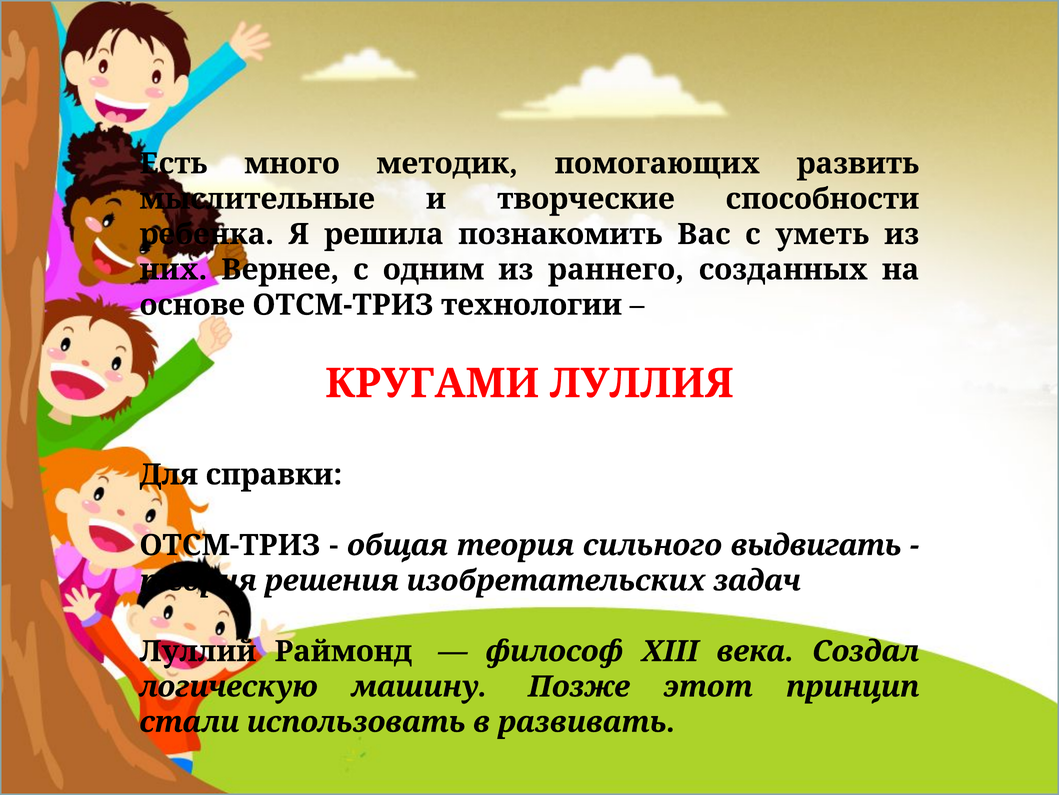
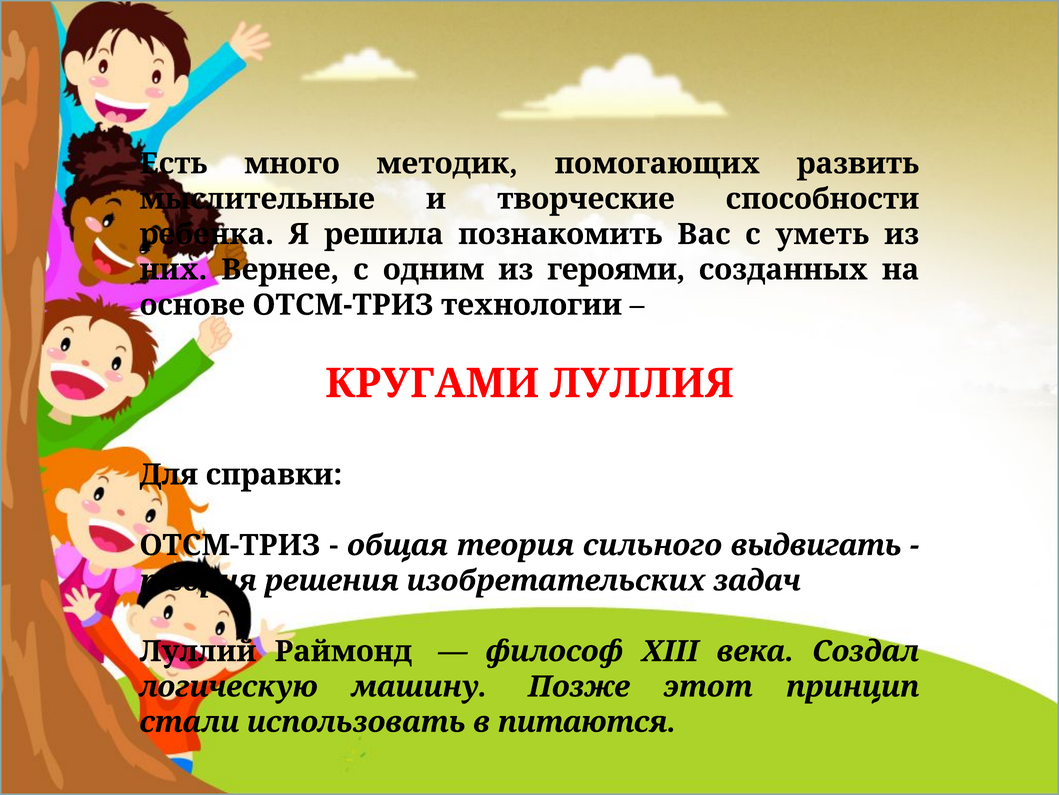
раннего: раннего -> героями (616, 269)
развивать: развивать -> питаются (587, 721)
